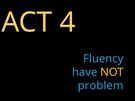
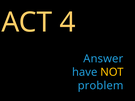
Fluency: Fluency -> Answer (103, 59)
